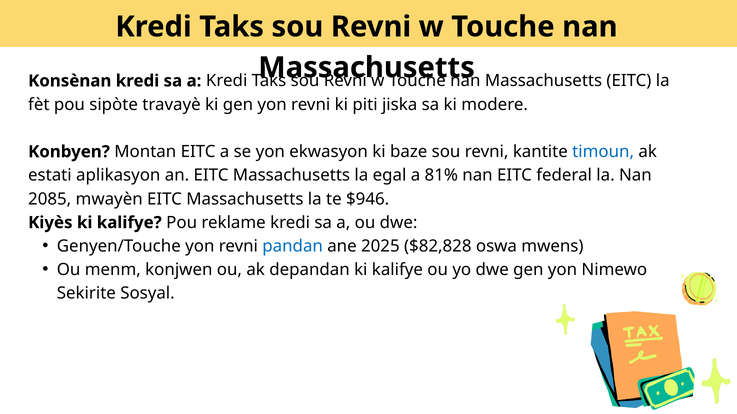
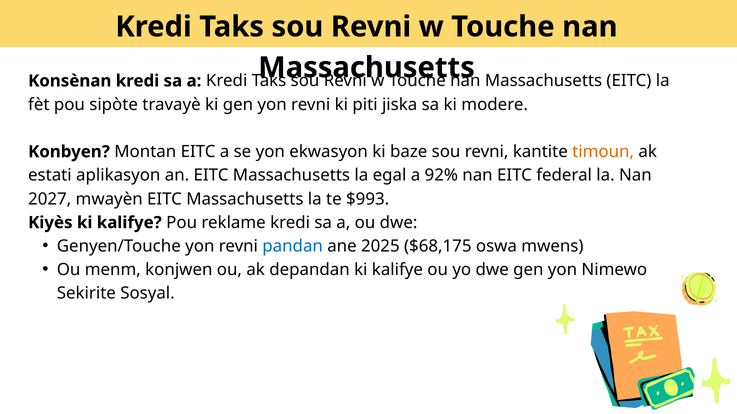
timoun colour: blue -> orange (603, 152)
81%: 81% -> 92% (441, 176)
2085: 2085 -> 2027 (50, 199)
$946: $946 -> $993 (368, 199)
$82,828: $82,828 -> $68,175 (438, 247)
